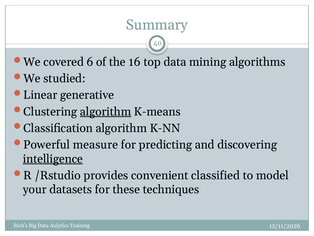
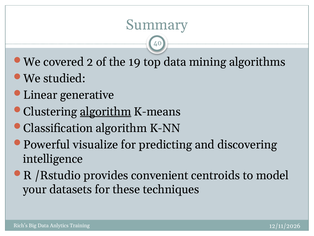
6: 6 -> 2 (90, 62)
16: 16 -> 19 (135, 62)
measure: measure -> visualize (95, 144)
intelligence underline: present -> none (53, 159)
classified: classified -> centroids (216, 175)
